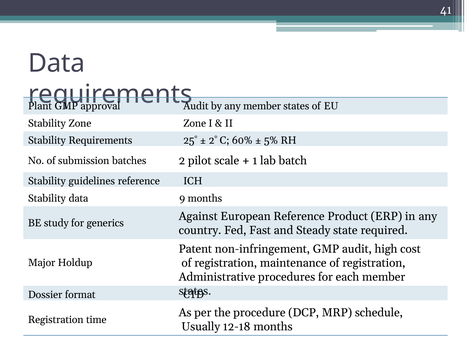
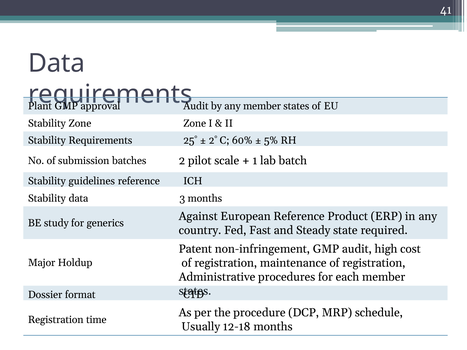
9: 9 -> 3 (182, 198)
